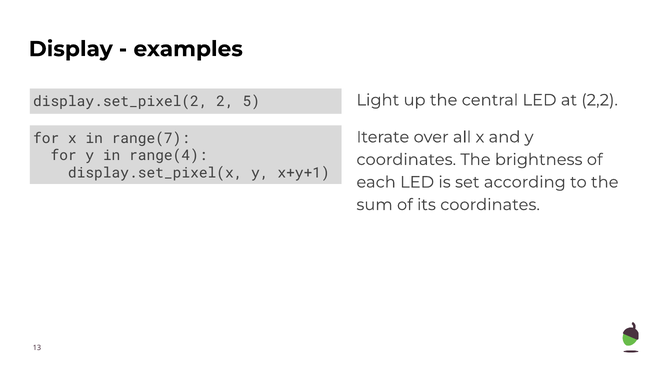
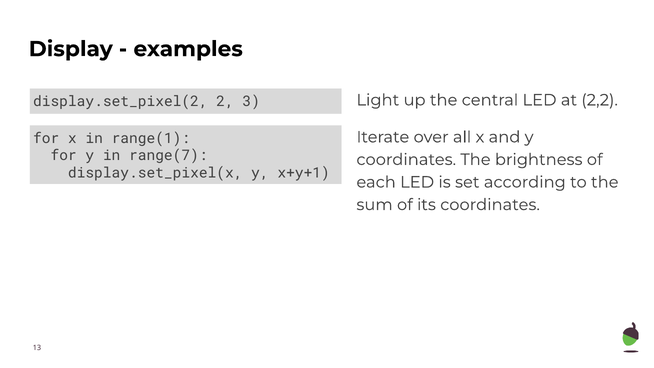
5: 5 -> 3 (251, 102)
range(7: range(7 -> range(1 (151, 138)
range(4: range(4 -> range(7 (168, 156)
